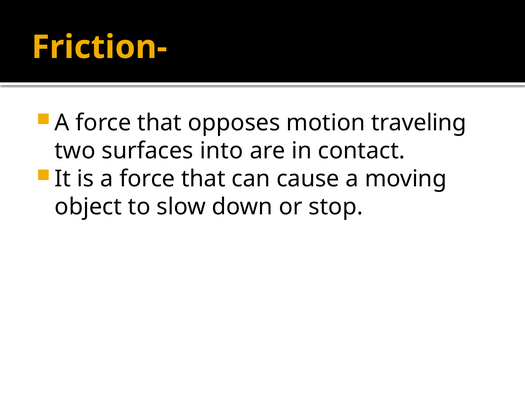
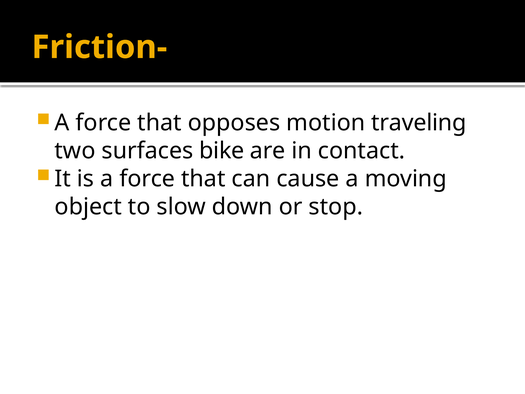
into: into -> bike (222, 151)
